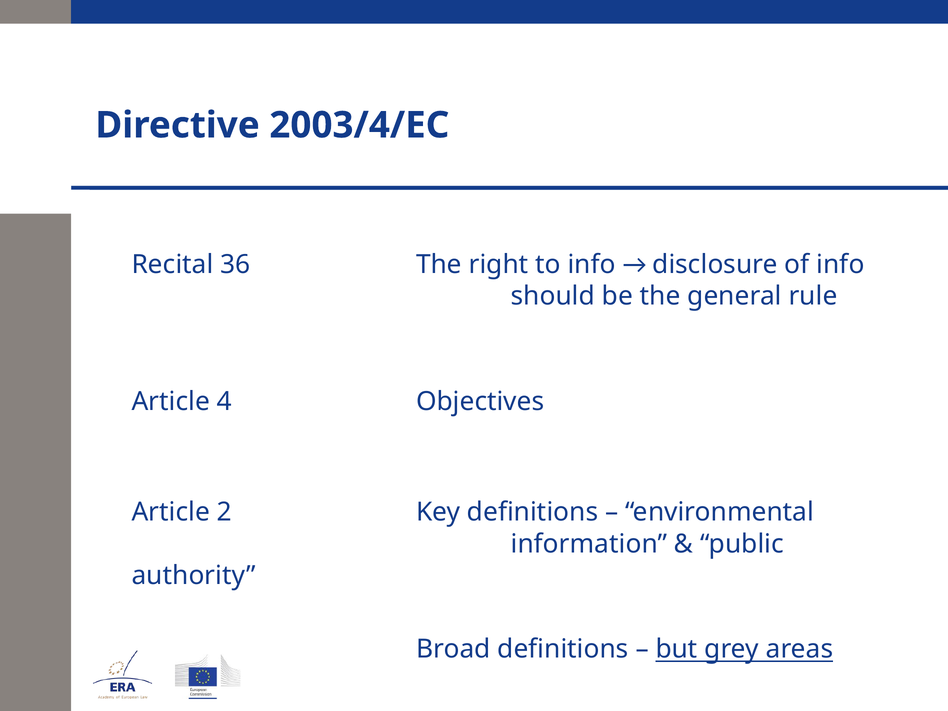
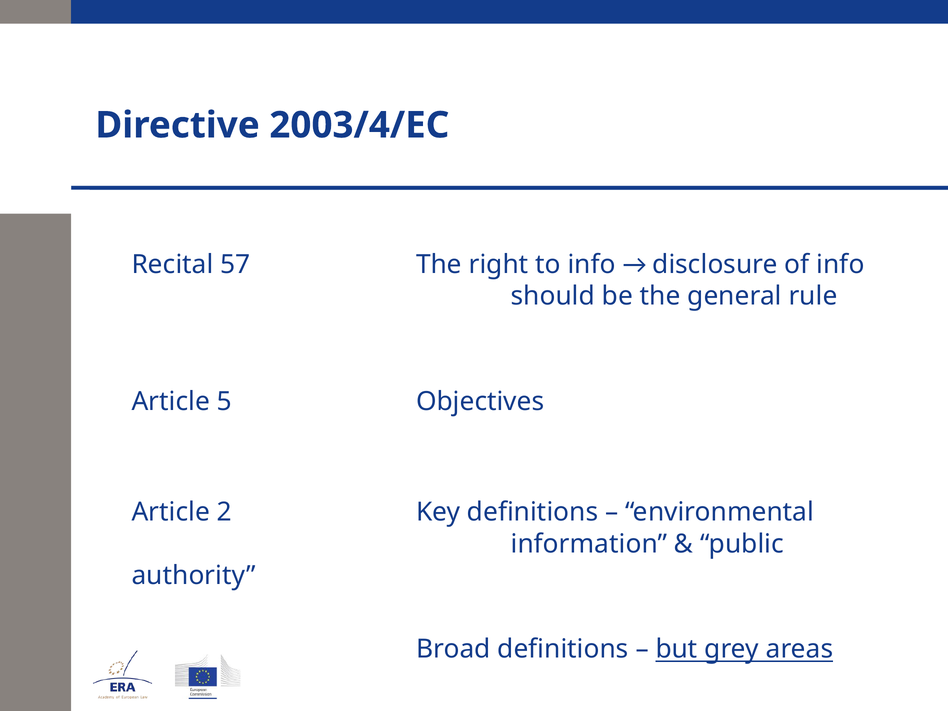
36: 36 -> 57 (235, 265)
4: 4 -> 5 (224, 402)
